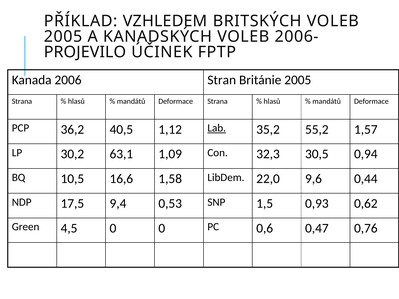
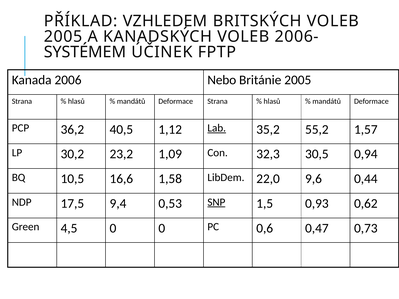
PROJEVILO: PROJEVILO -> SYSTÉMEM (85, 52)
Stran: Stran -> Nebo (222, 80)
63,1: 63,1 -> 23,2 (121, 154)
SNP underline: none -> present (216, 202)
0,76: 0,76 -> 0,73 (366, 228)
